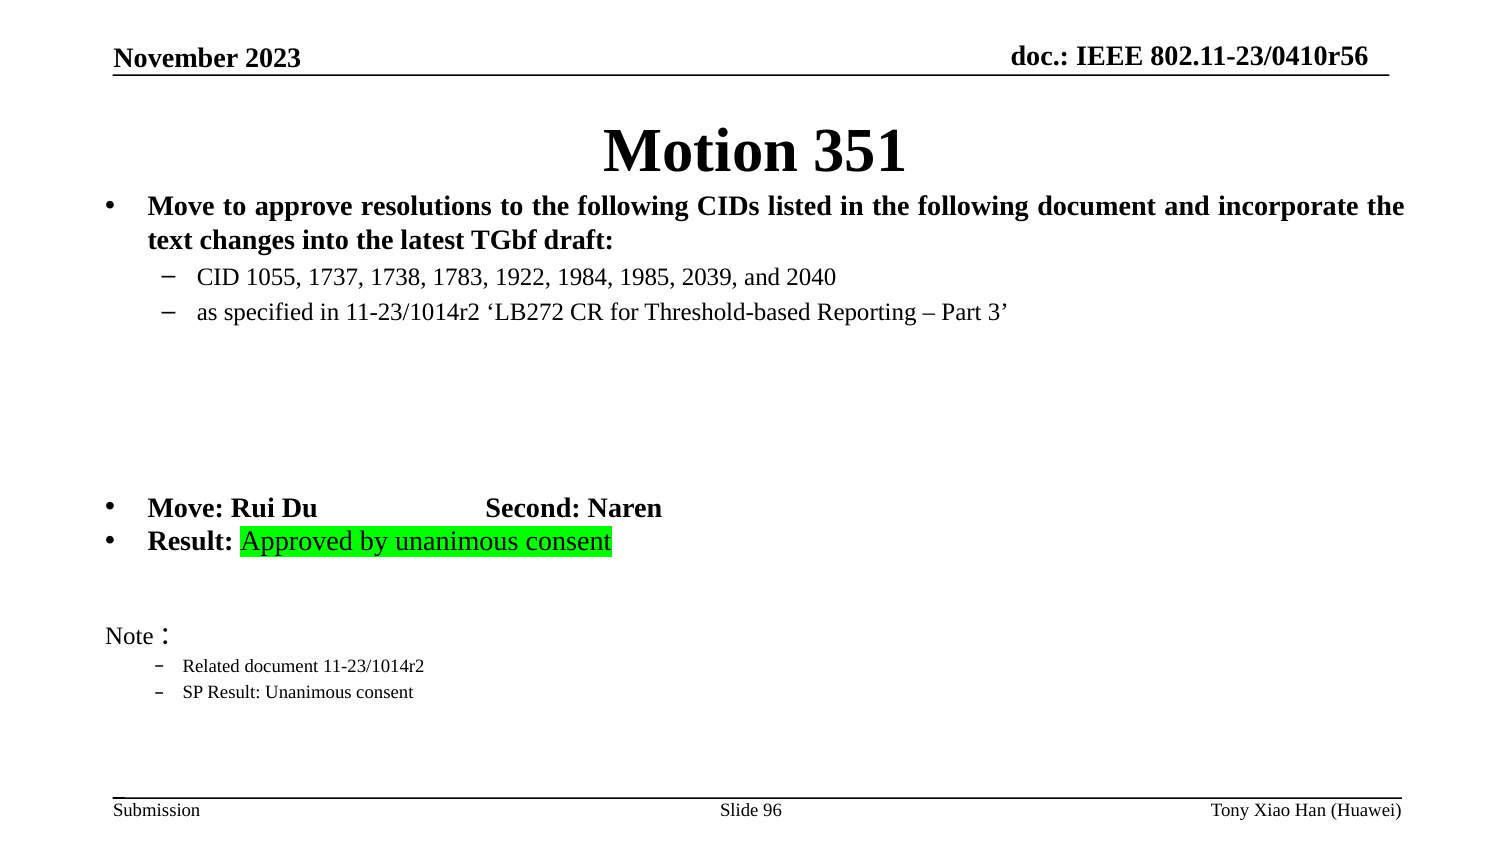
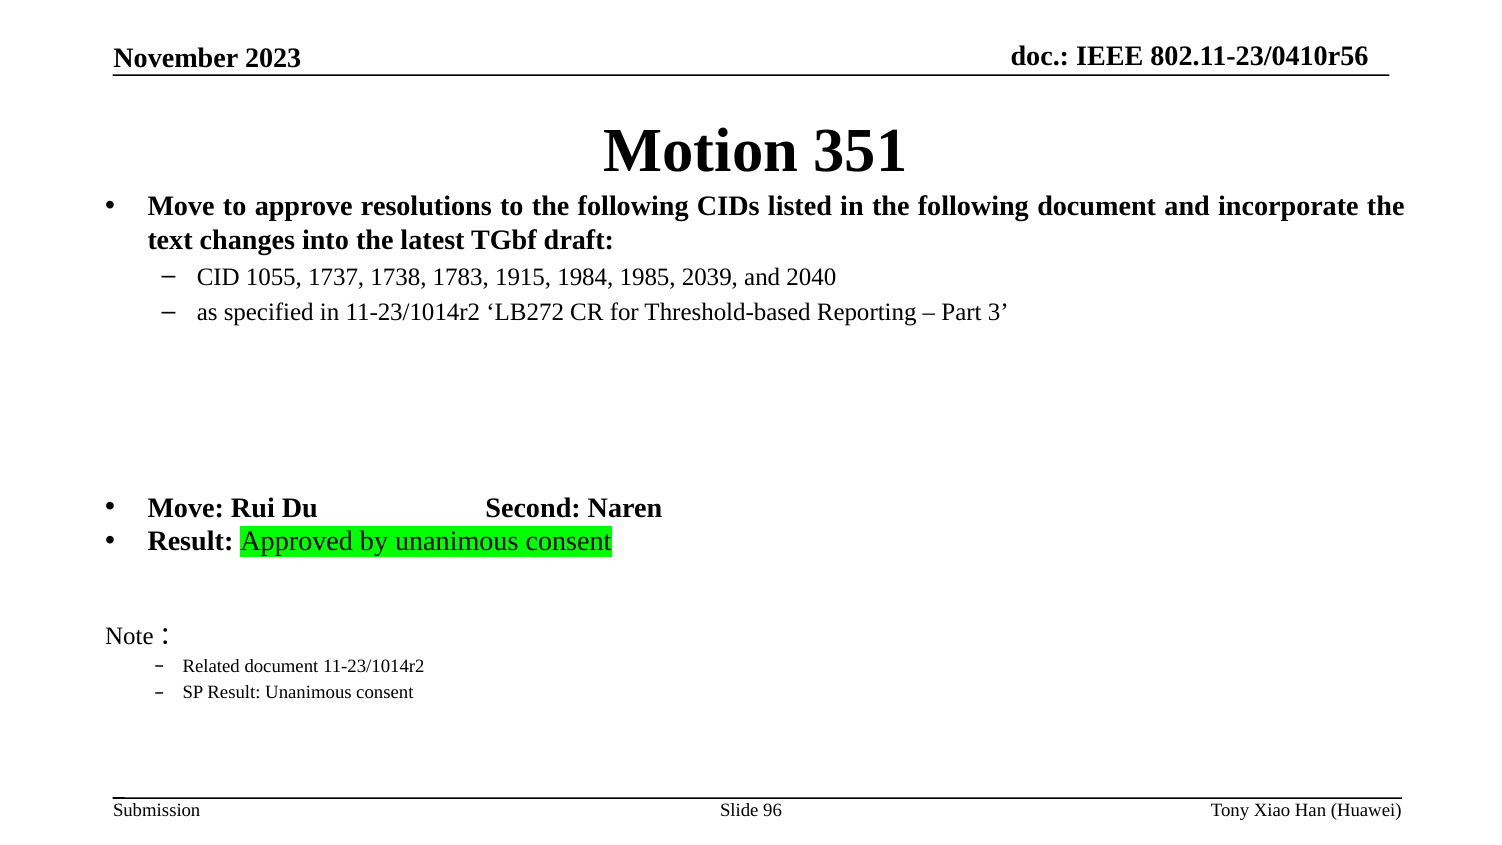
1922: 1922 -> 1915 (523, 277)
